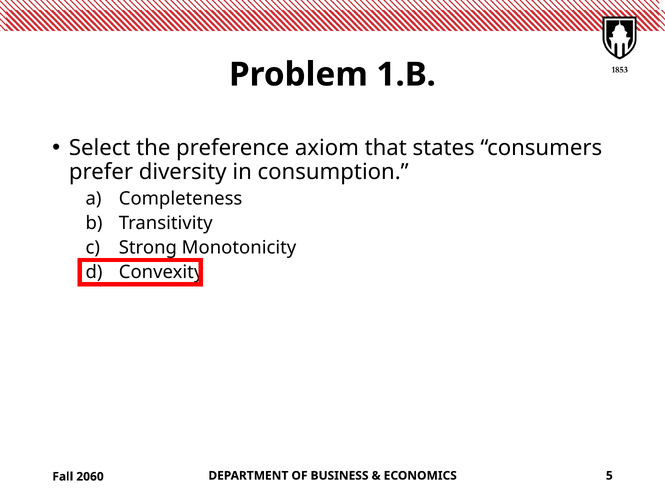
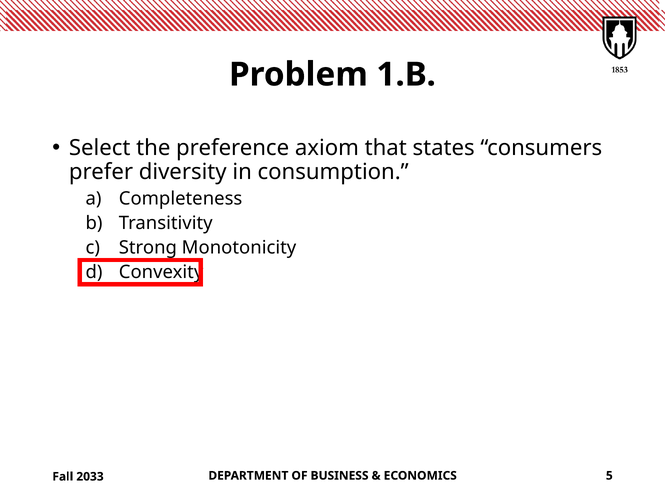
2060: 2060 -> 2033 (90, 476)
